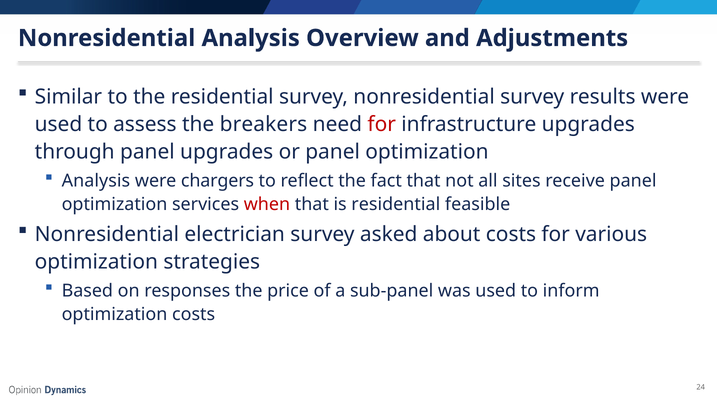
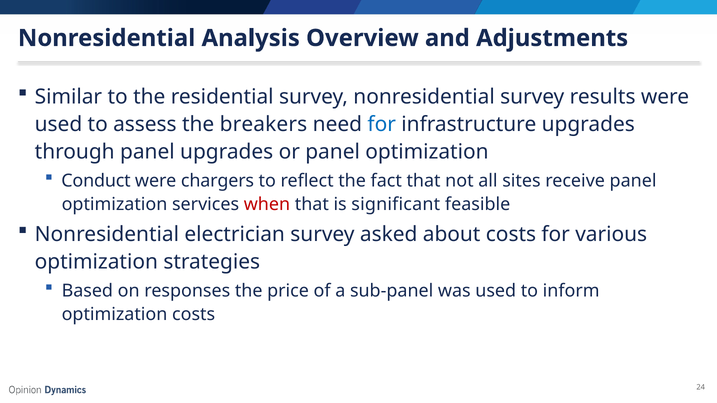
for colour: red -> blue (382, 125)
Analysis: Analysis -> Conduct (96, 181)
is residential: residential -> significant (396, 205)
